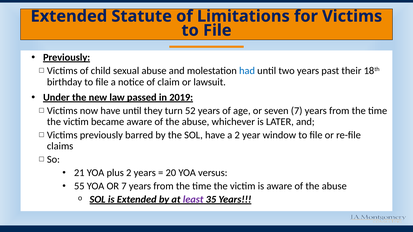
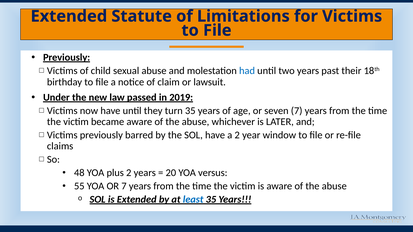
turn 52: 52 -> 35 (190, 111)
21: 21 -> 48 (79, 173)
least colour: purple -> blue (193, 200)
